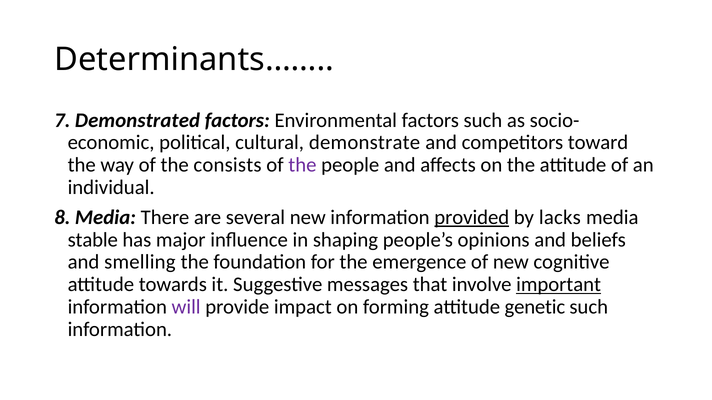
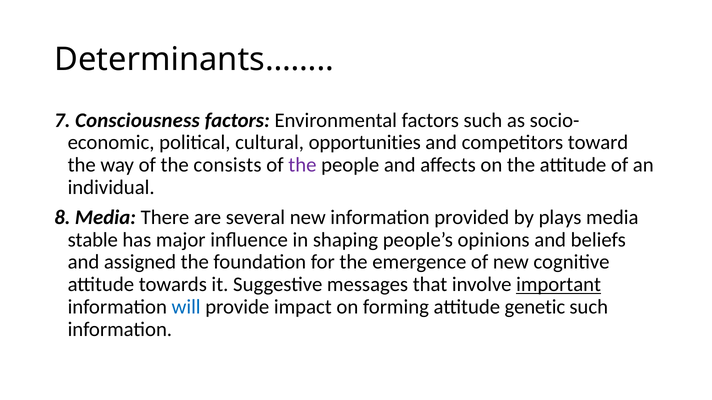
Demonstrated: Demonstrated -> Consciousness (137, 120)
demonstrate: demonstrate -> opportunities (365, 143)
provided underline: present -> none (472, 218)
lacks: lacks -> plays (560, 218)
smelling: smelling -> assigned (140, 262)
will colour: purple -> blue (186, 307)
